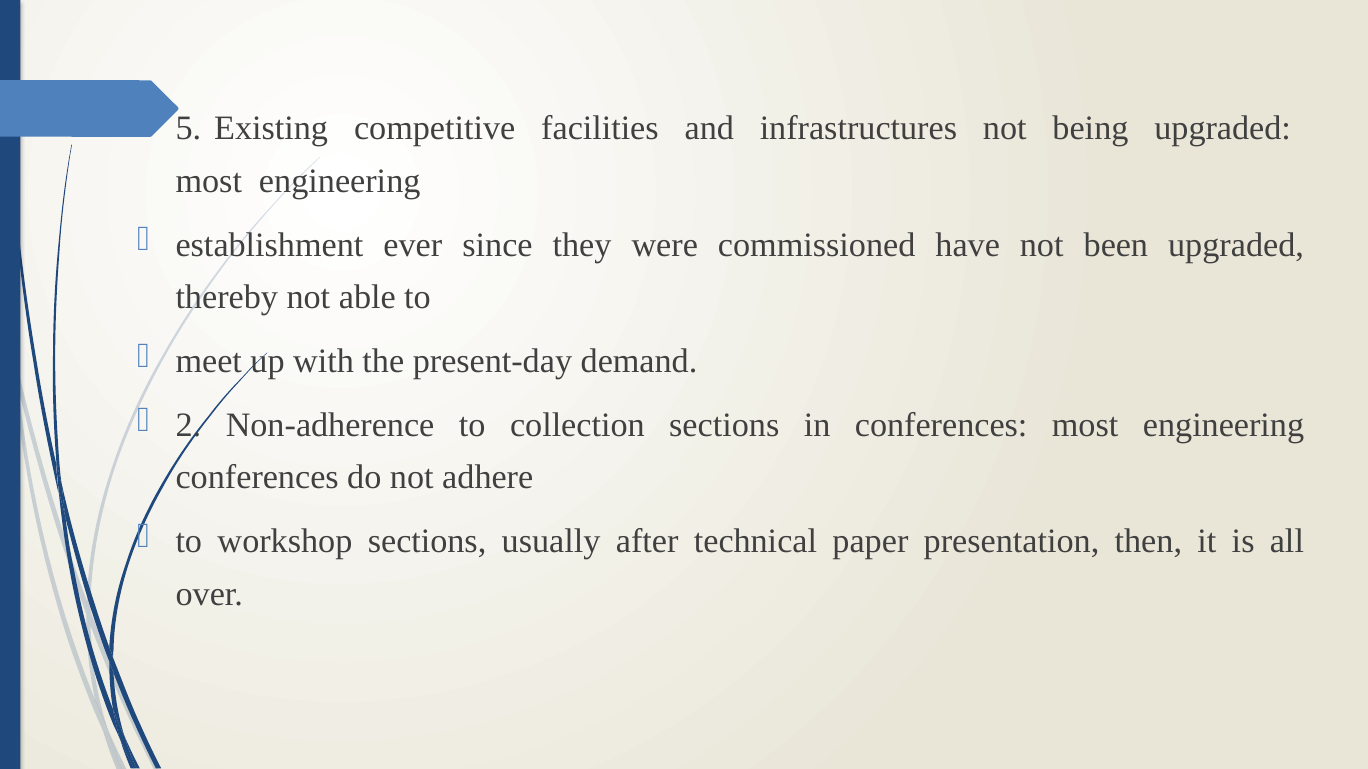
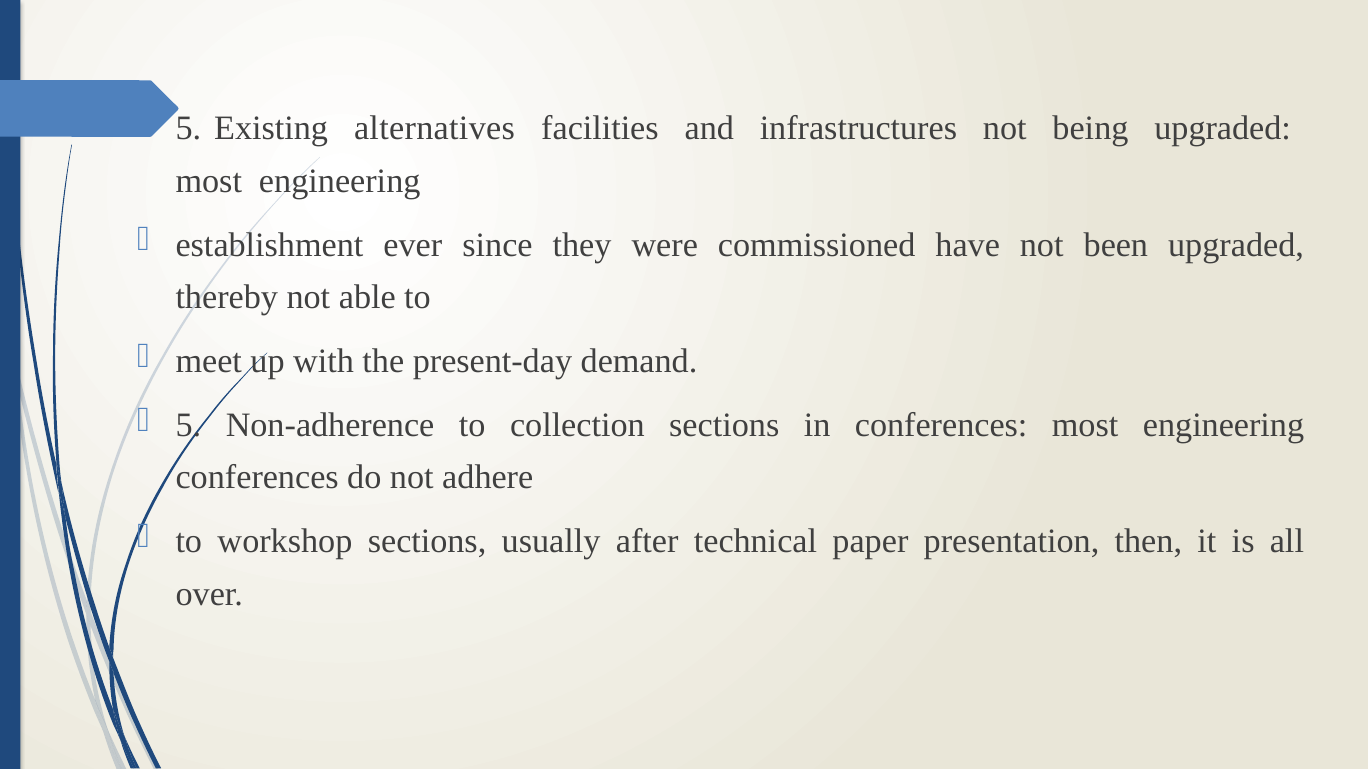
competitive: competitive -> alternatives (434, 129)
2: 2 -> 5 (188, 425)
